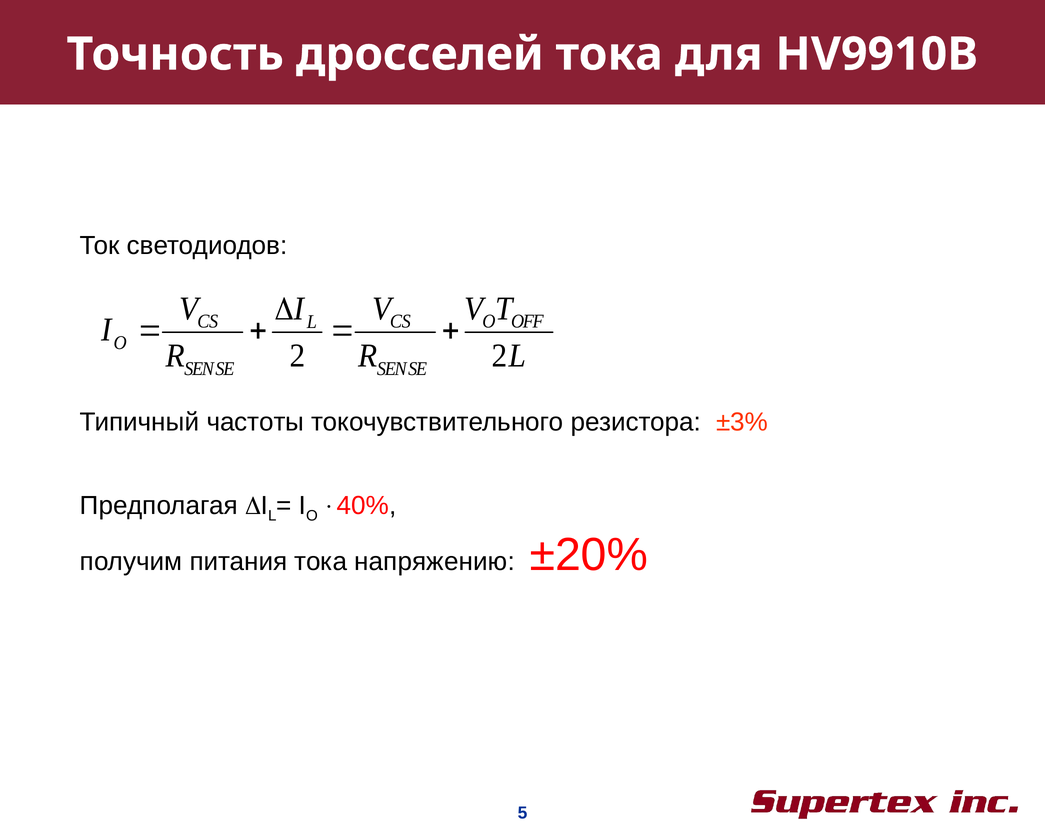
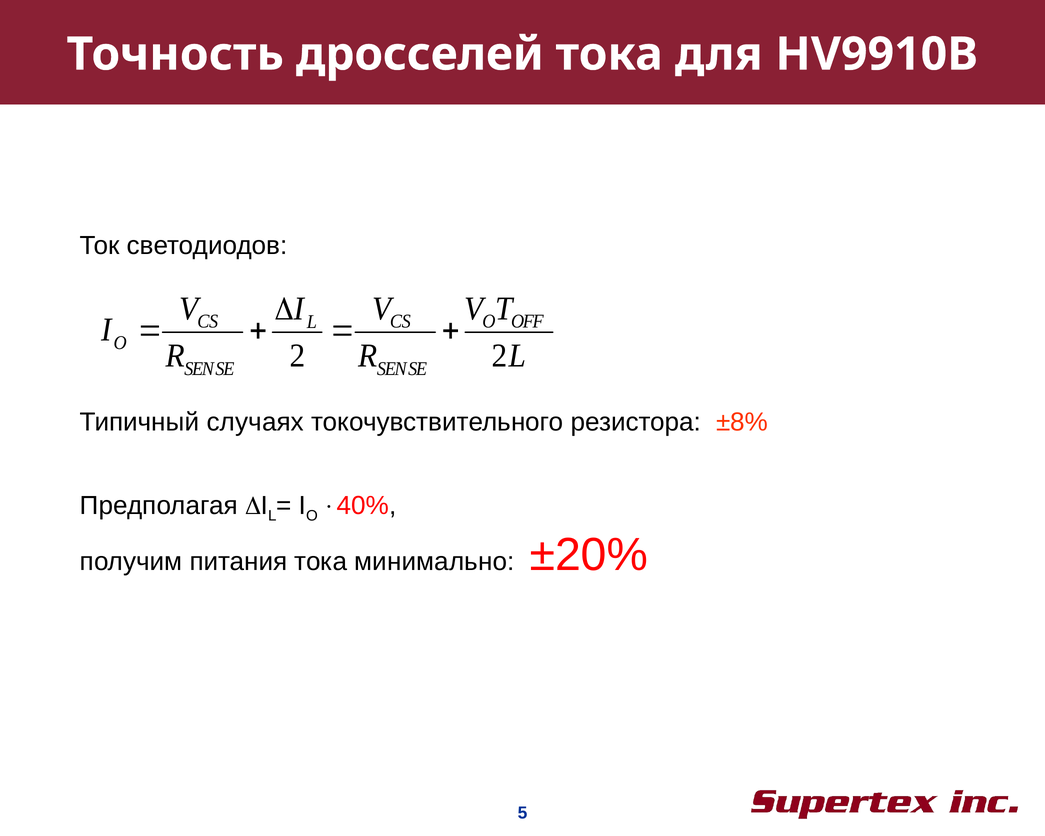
частоты: частоты -> случаях (255, 422)
±3%: ±3% -> ±8% (742, 422)
напряжению: напряжению -> минимально (434, 562)
